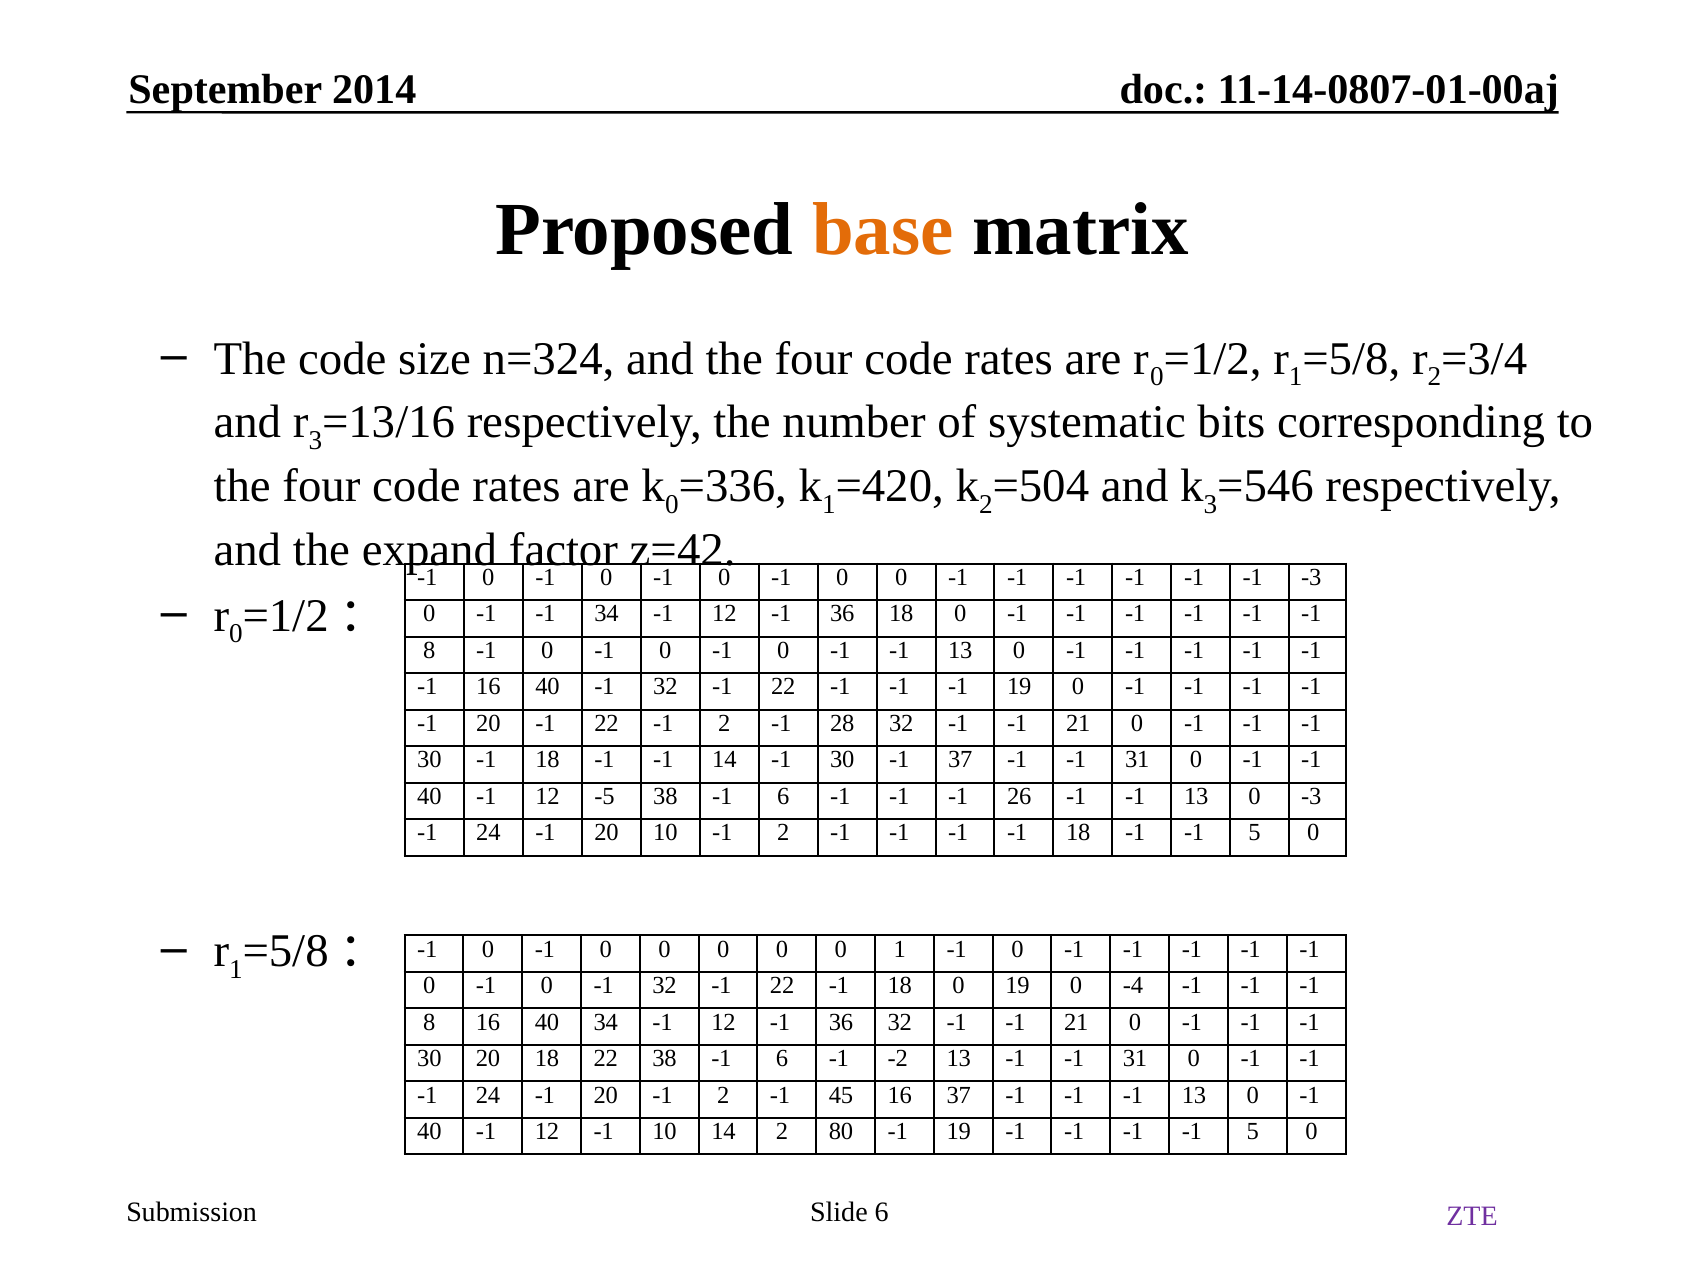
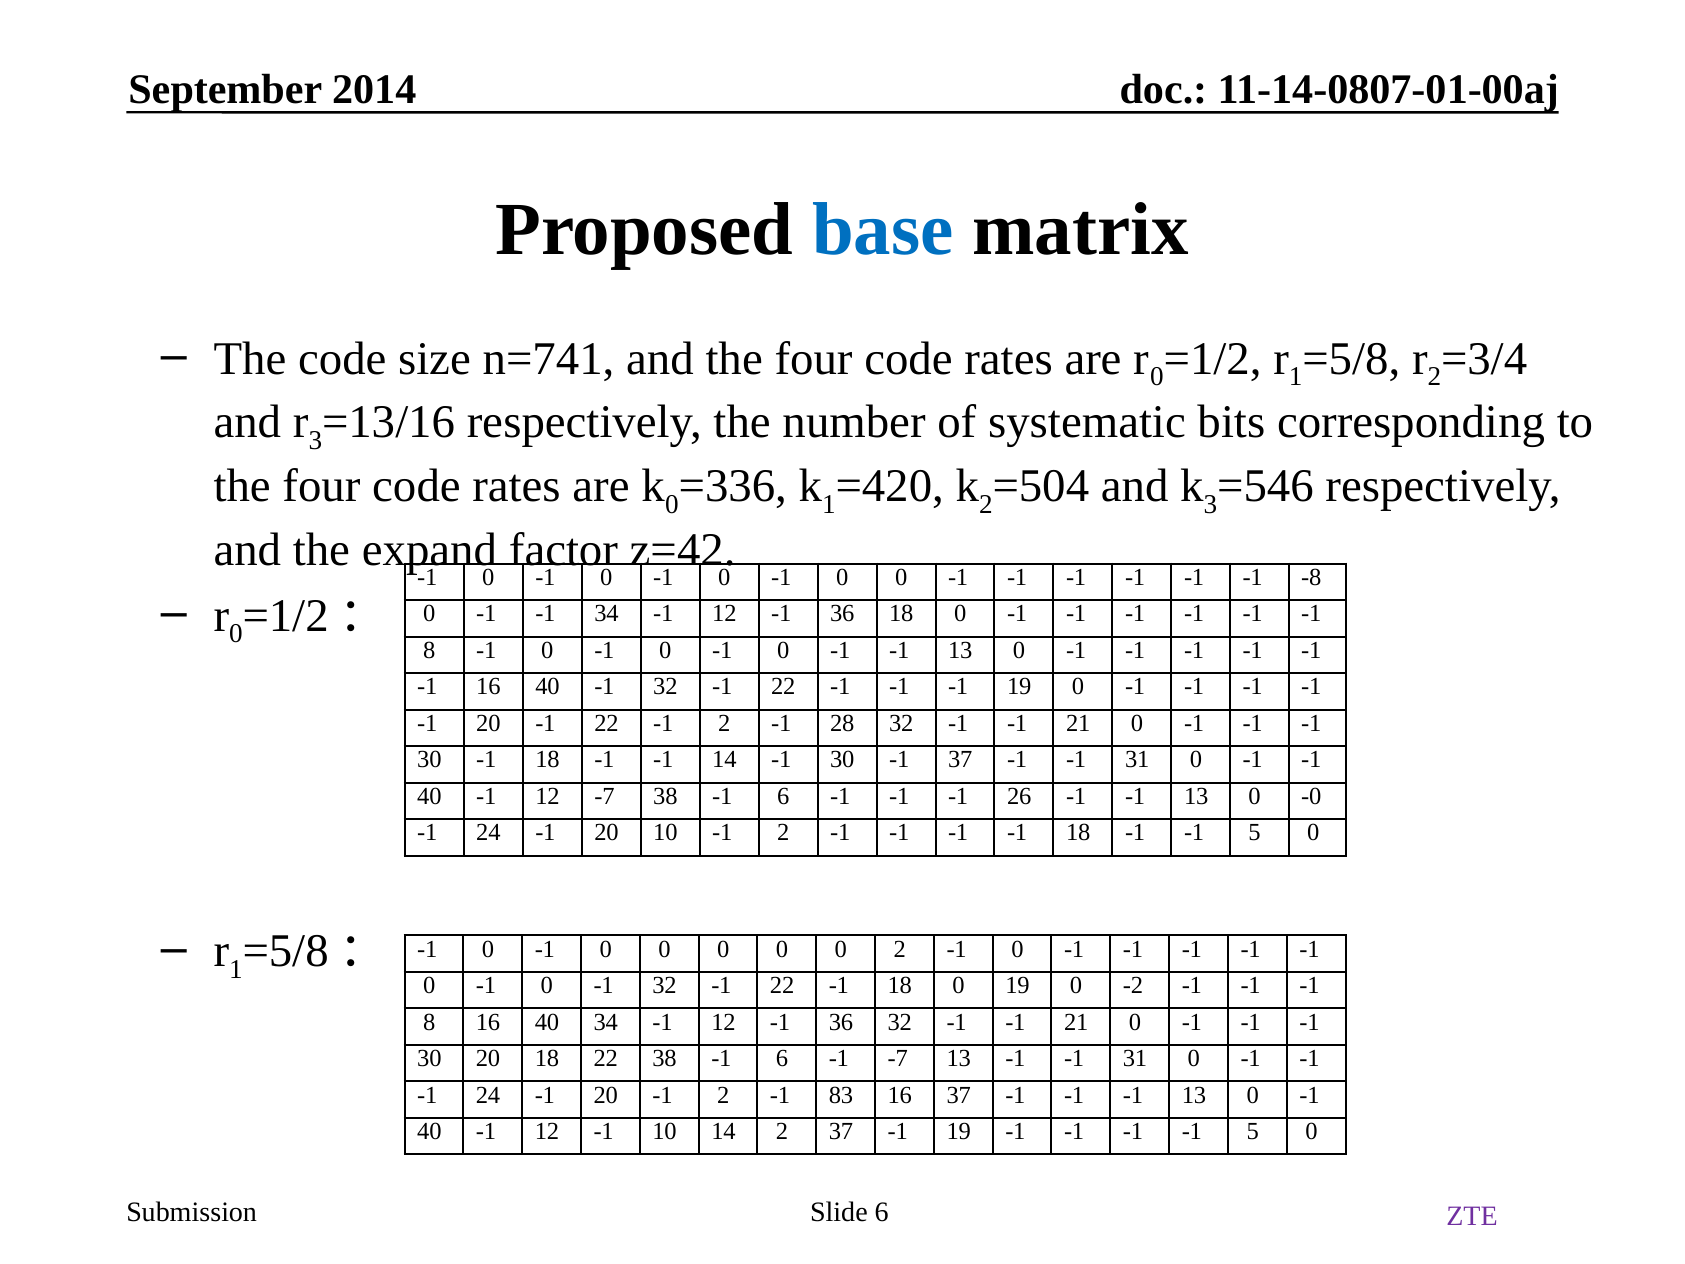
base colour: orange -> blue (883, 230)
n=324: n=324 -> n=741 (549, 358)
-1 -3: -3 -> -8 (1311, 577)
12 -5: -5 -> -7 (604, 796)
0 -3: -3 -> -0 (1311, 796)
0 1: 1 -> 2 (900, 949)
-4: -4 -> -2 (1133, 985)
-1 -2: -2 -> -7 (898, 1058)
45: 45 -> 83 (841, 1095)
2 80: 80 -> 37 (841, 1131)
